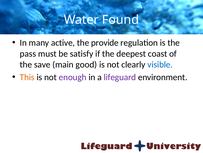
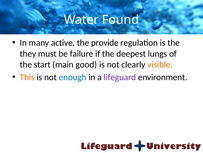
pass: pass -> they (28, 53)
satisfy: satisfy -> failure (82, 53)
coast: coast -> lungs (158, 53)
save: save -> start (42, 64)
visible colour: blue -> orange (160, 64)
enough colour: purple -> blue (73, 77)
